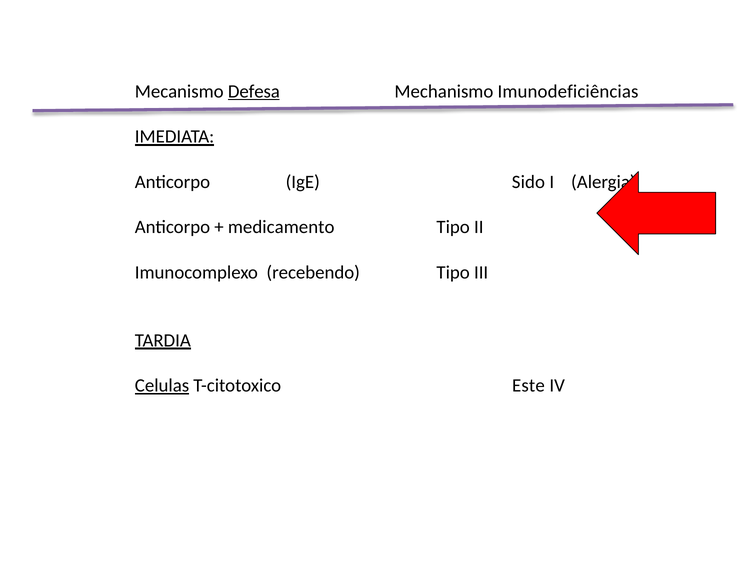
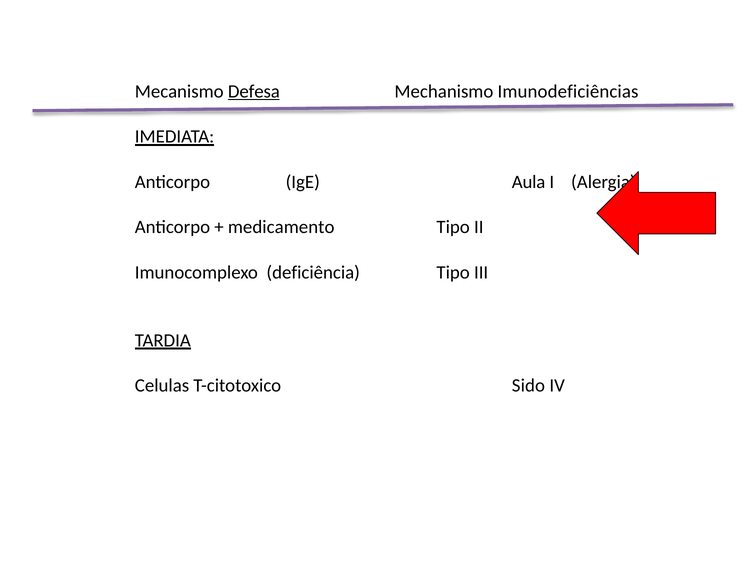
Sido: Sido -> Aula (529, 182)
recebendo: recebendo -> deficiência (313, 272)
Celulas underline: present -> none (162, 385)
Este: Este -> Sido (528, 385)
